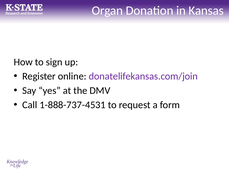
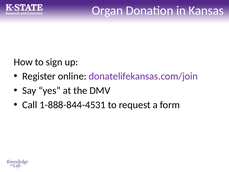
1-888-737-4531: 1-888-737-4531 -> 1-888-844-4531 (73, 105)
